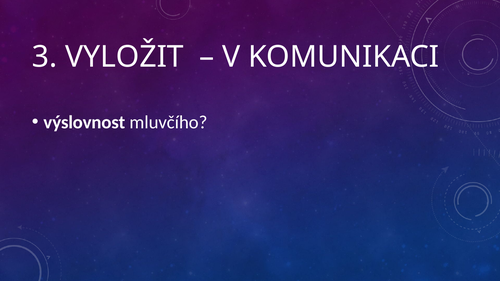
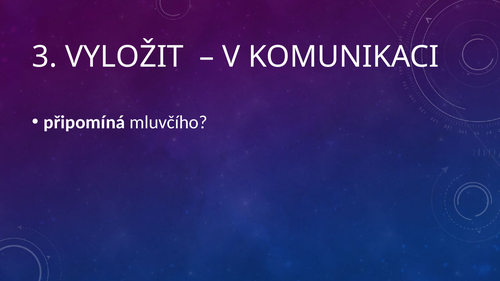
výslovnost: výslovnost -> připomíná (84, 122)
